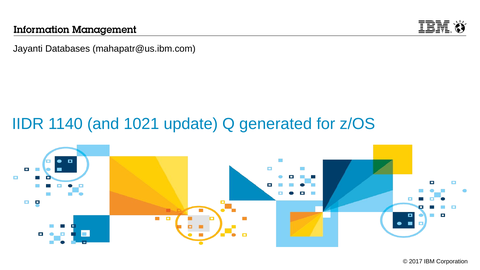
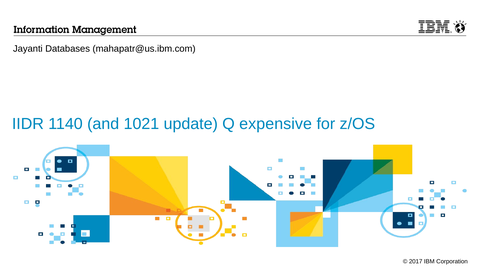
generated: generated -> expensive (276, 124)
